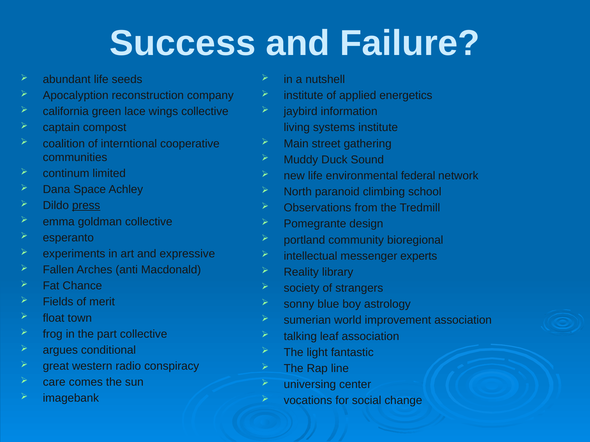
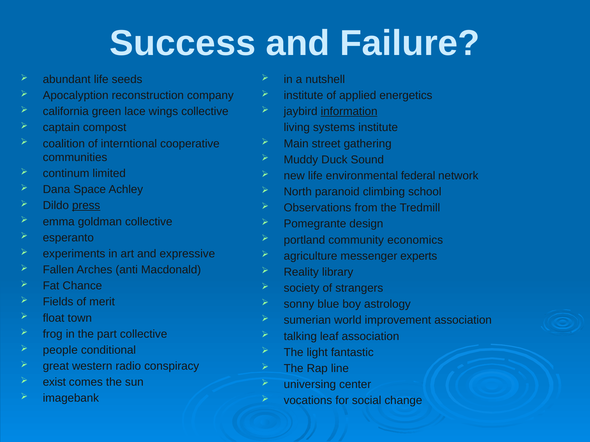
information underline: none -> present (349, 112)
bioregional: bioregional -> economics (415, 240)
intellectual: intellectual -> agriculture (311, 256)
argues: argues -> people (60, 350)
care: care -> exist (54, 383)
